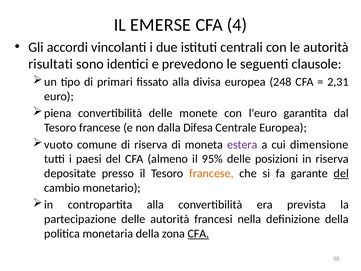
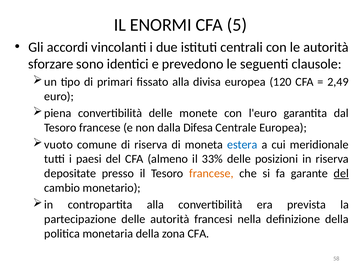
EMERSE: EMERSE -> ENORMI (161, 25)
4: 4 -> 5 (237, 25)
risultati: risultati -> sforzare (51, 64)
248: 248 -> 120 (280, 82)
2,31: 2,31 -> 2,49 (338, 82)
estera colour: purple -> blue (242, 144)
dimensione: dimensione -> meridionale (319, 144)
95%: 95% -> 33% (212, 159)
CFA underline: present -> none (198, 233)
